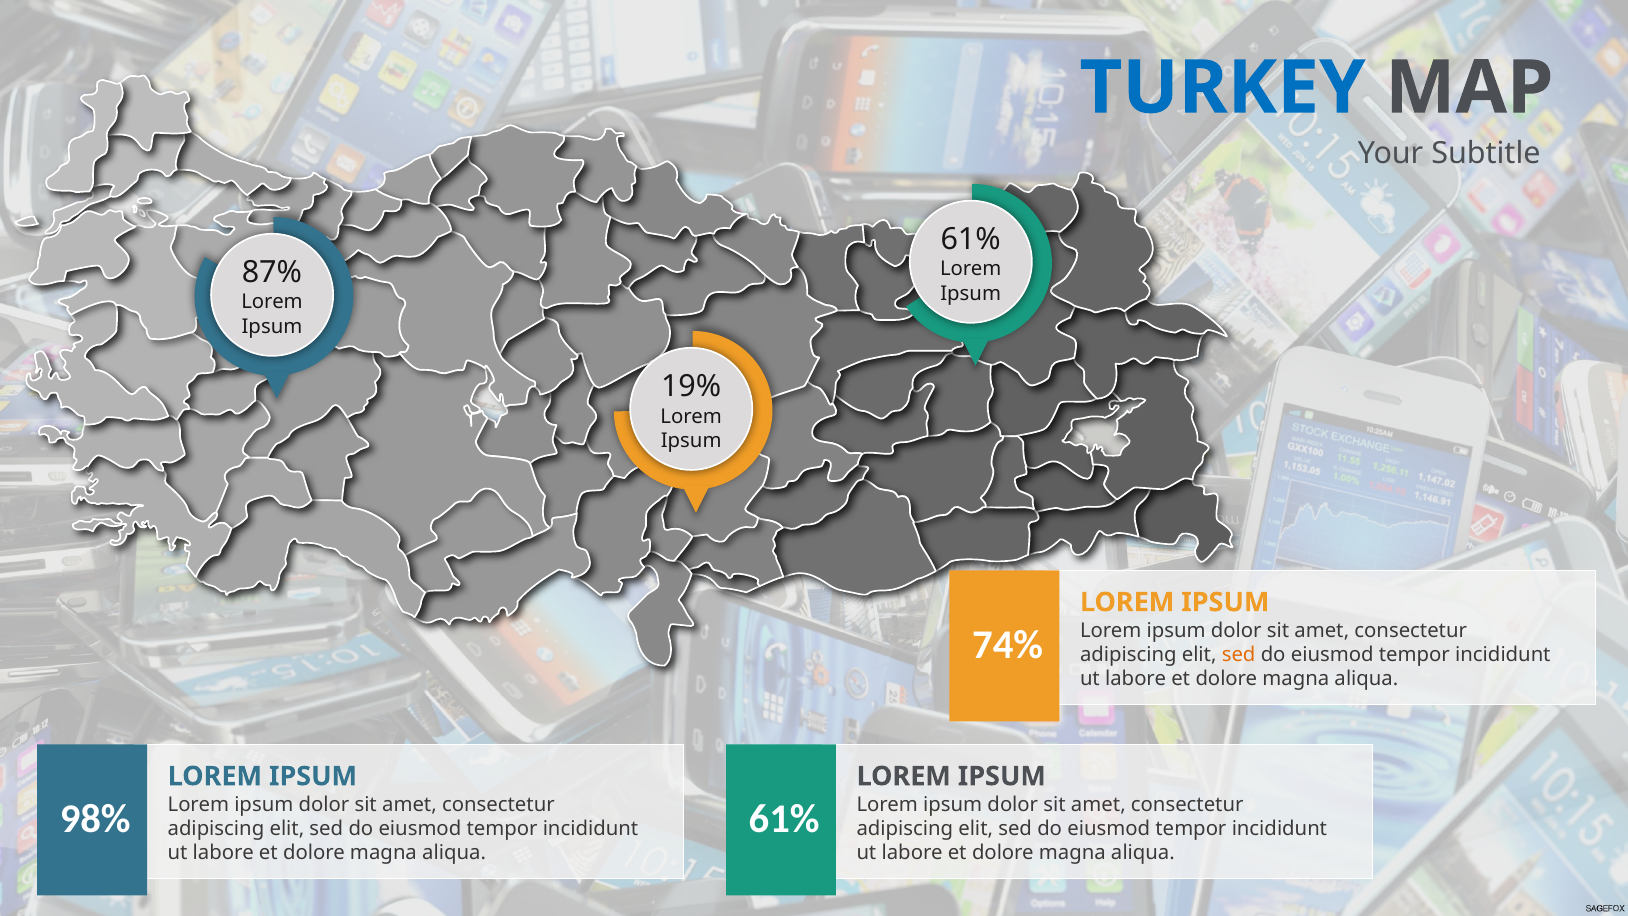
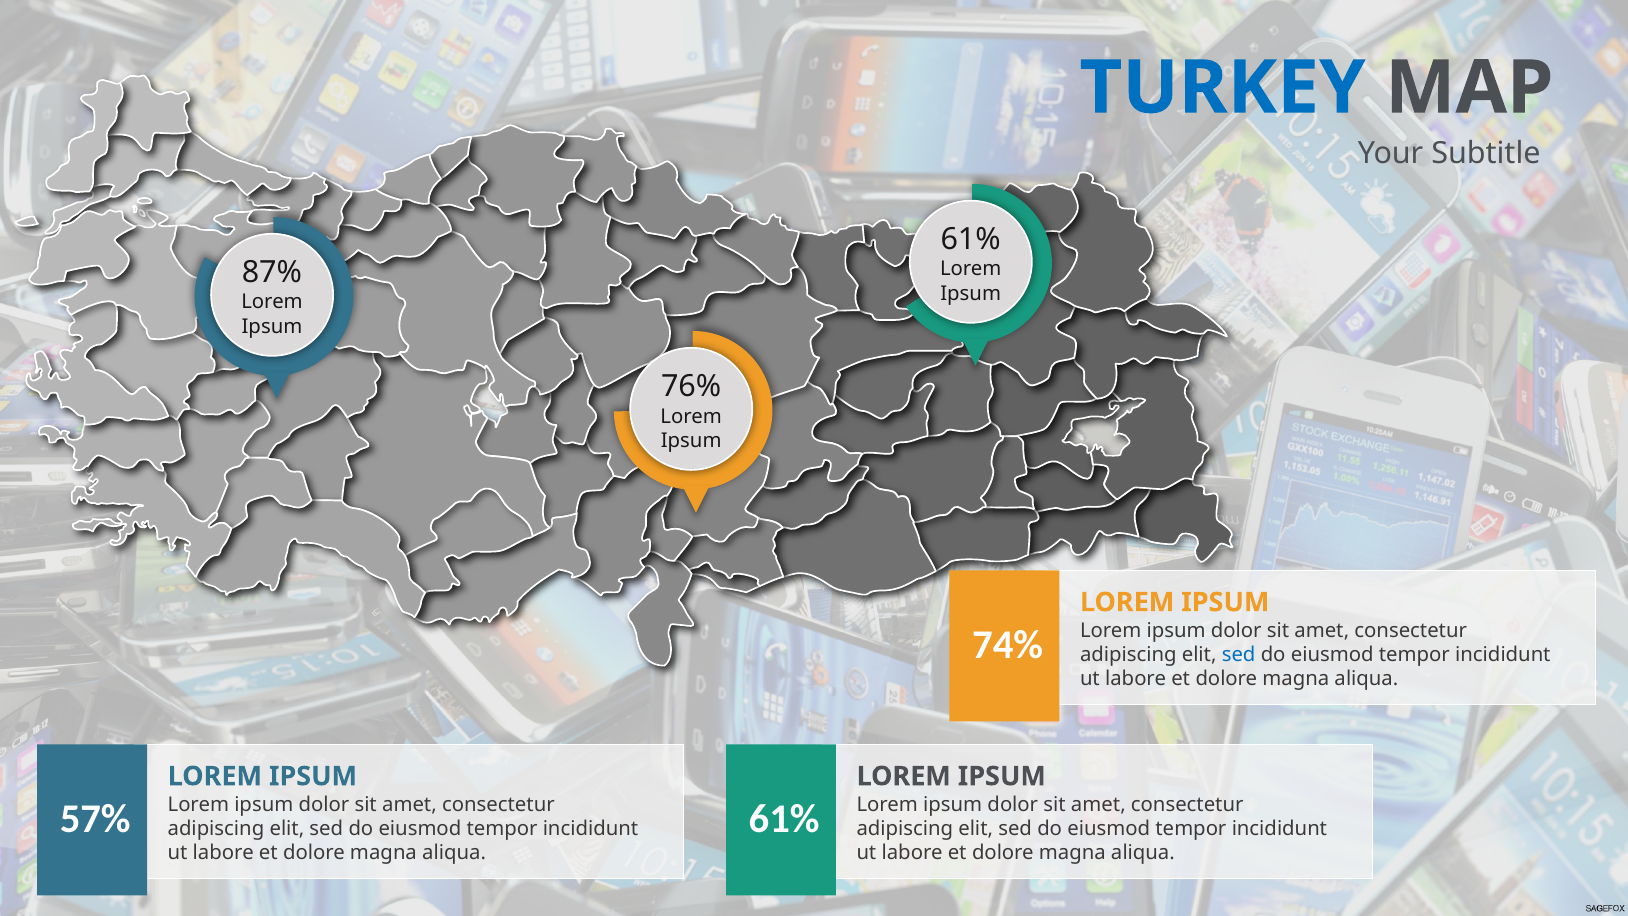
19%: 19% -> 76% (691, 386)
sed colour: orange -> blue (1239, 655)
98%: 98% -> 57% (95, 818)
